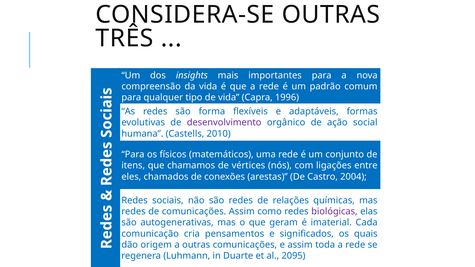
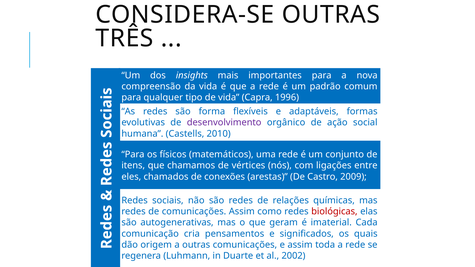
2004: 2004 -> 2009 (353, 177)
biológicas colour: purple -> red (334, 212)
2095: 2095 -> 2002 (293, 256)
